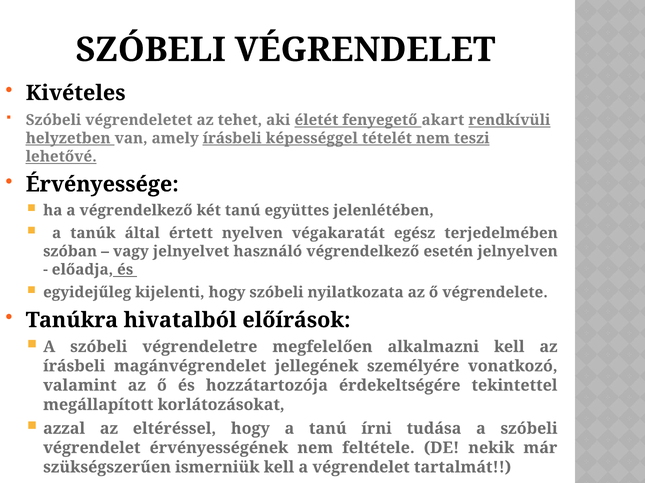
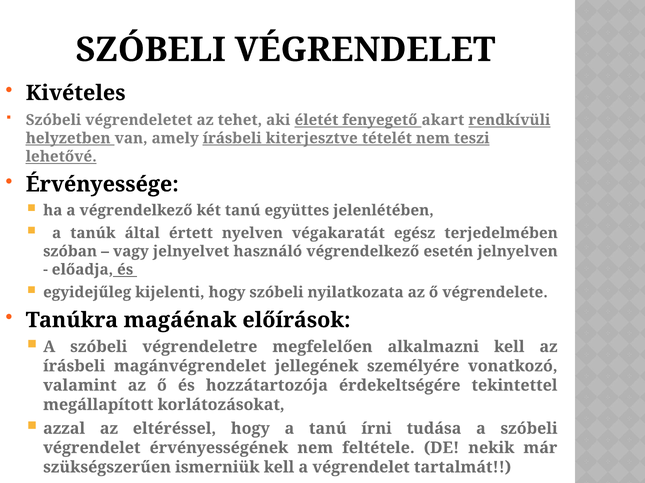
képességgel: képességgel -> kiterjesztve (312, 138)
hivatalból: hivatalból -> magáénak (180, 321)
